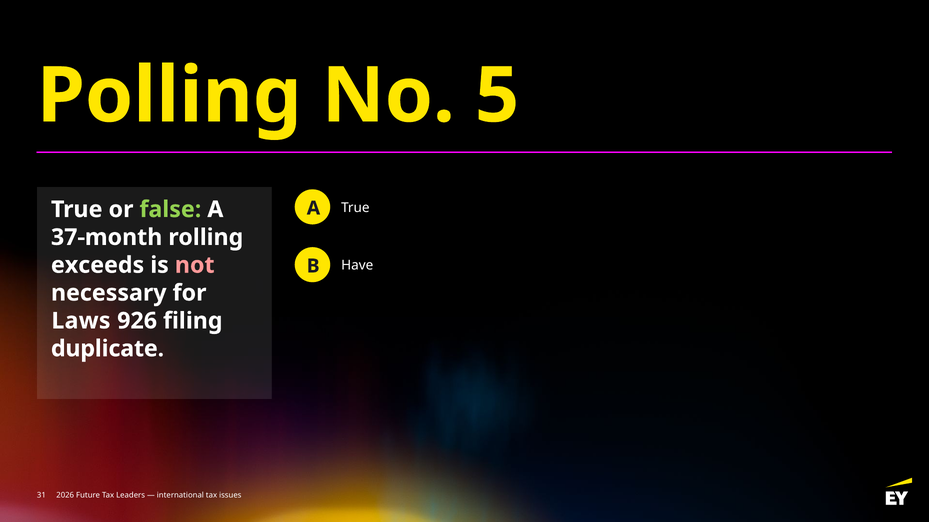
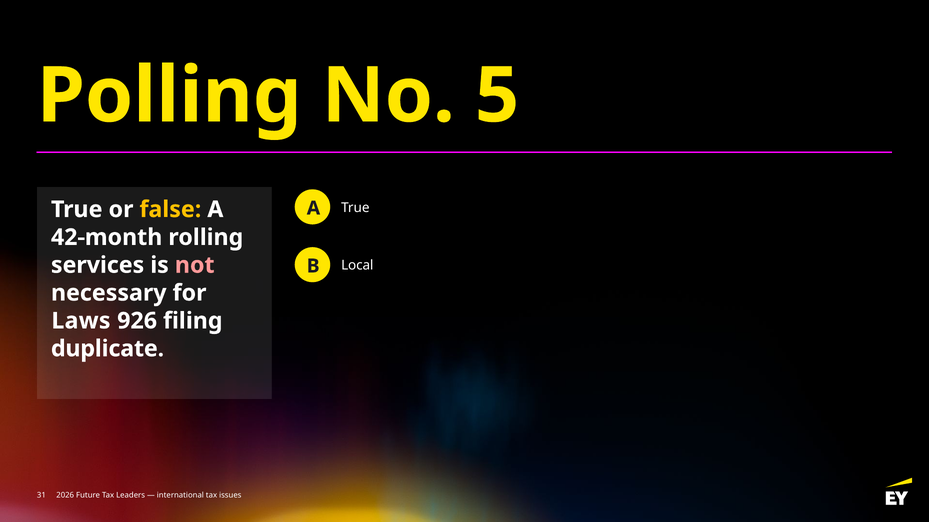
false colour: light green -> yellow (170, 210)
37-month: 37-month -> 42-month (107, 238)
exceeds: exceeds -> services (98, 265)
Have: Have -> Local (357, 266)
